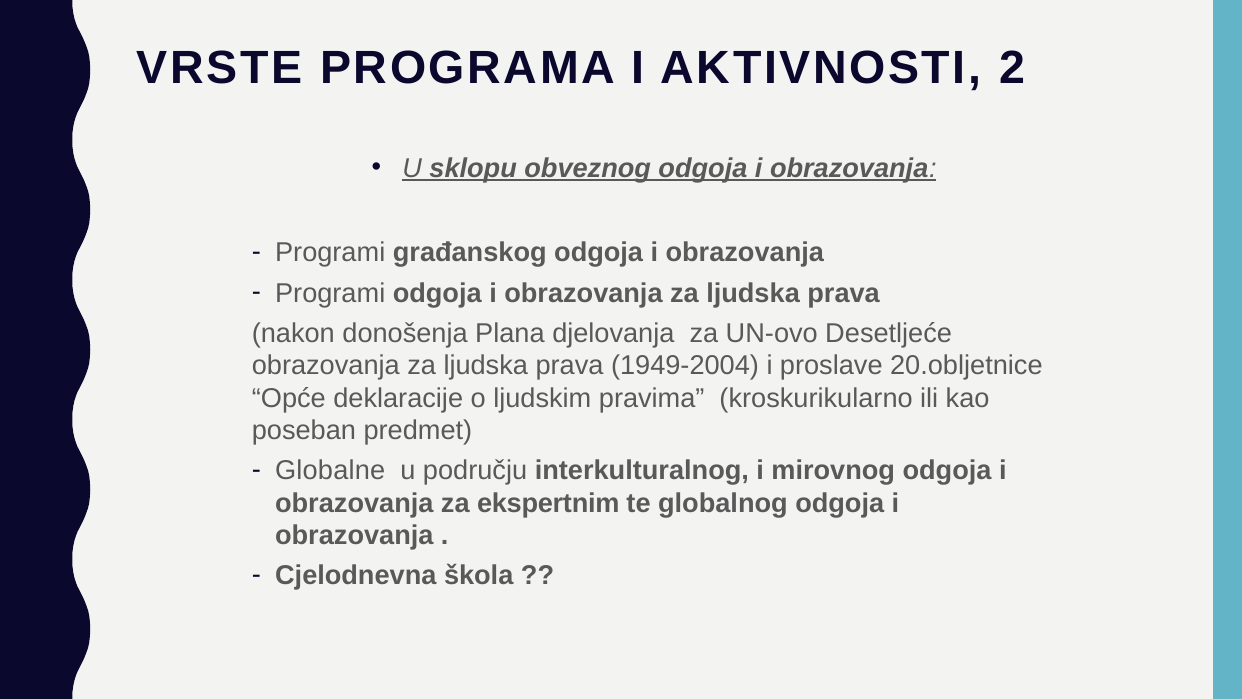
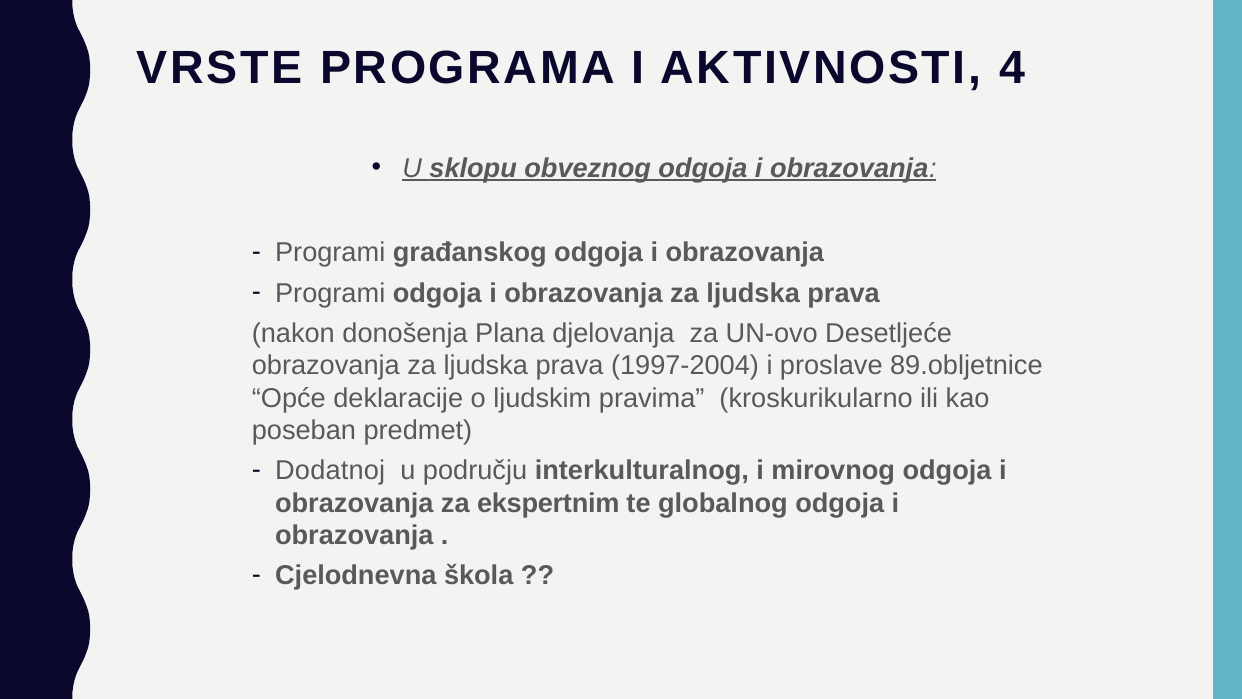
2: 2 -> 4 (1012, 68)
1949-2004: 1949-2004 -> 1997-2004 (685, 366)
20.obljetnice: 20.obljetnice -> 89.obljetnice (966, 366)
Globalne: Globalne -> Dodatnoj (330, 471)
